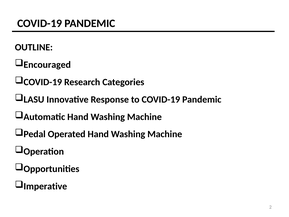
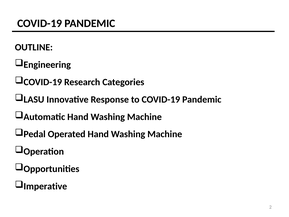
Encouraged: Encouraged -> Engineering (47, 65)
